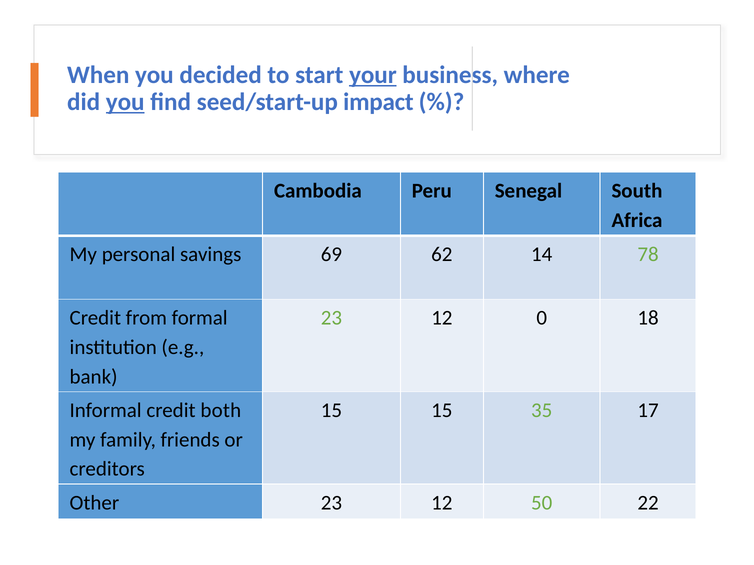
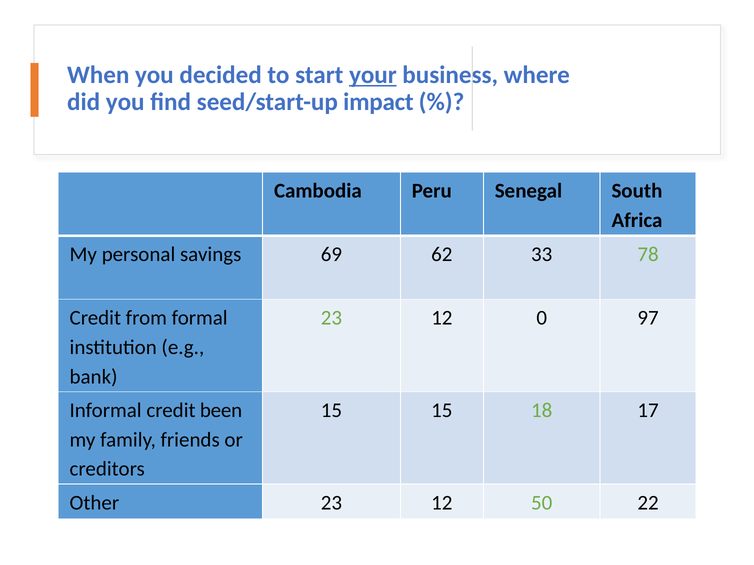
you underline: present -> none (125, 102)
14: 14 -> 33 (542, 254)
18: 18 -> 97 (648, 318)
both: both -> been (221, 411)
15 35: 35 -> 18 (542, 411)
